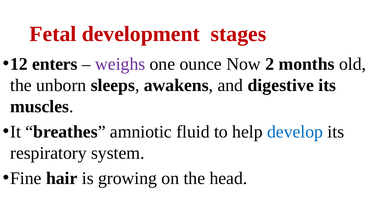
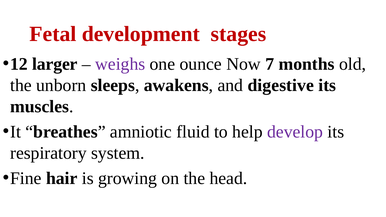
enters: enters -> larger (55, 64)
2: 2 -> 7 (270, 64)
develop colour: blue -> purple (295, 132)
